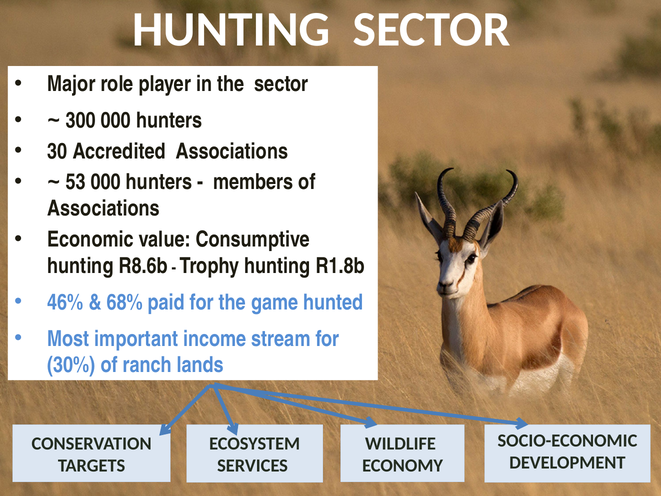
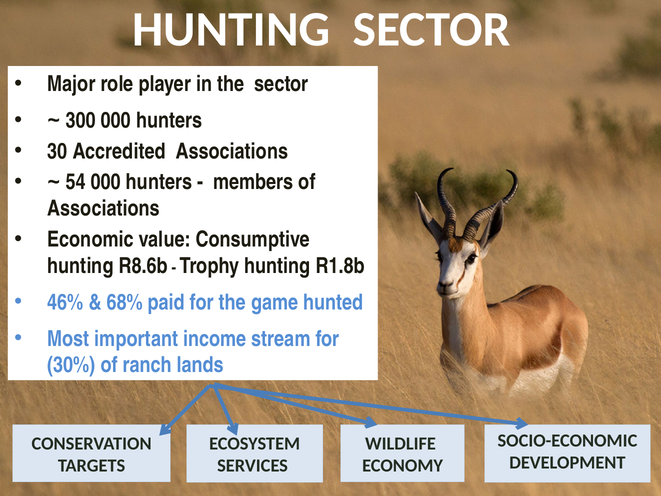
53: 53 -> 54 (76, 182)
